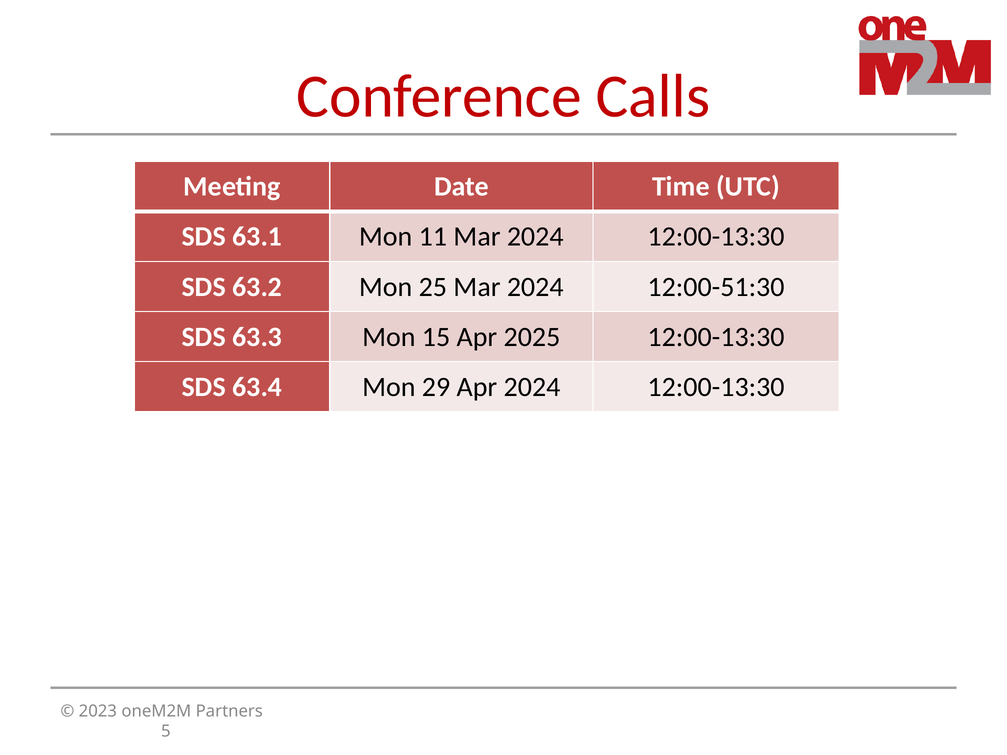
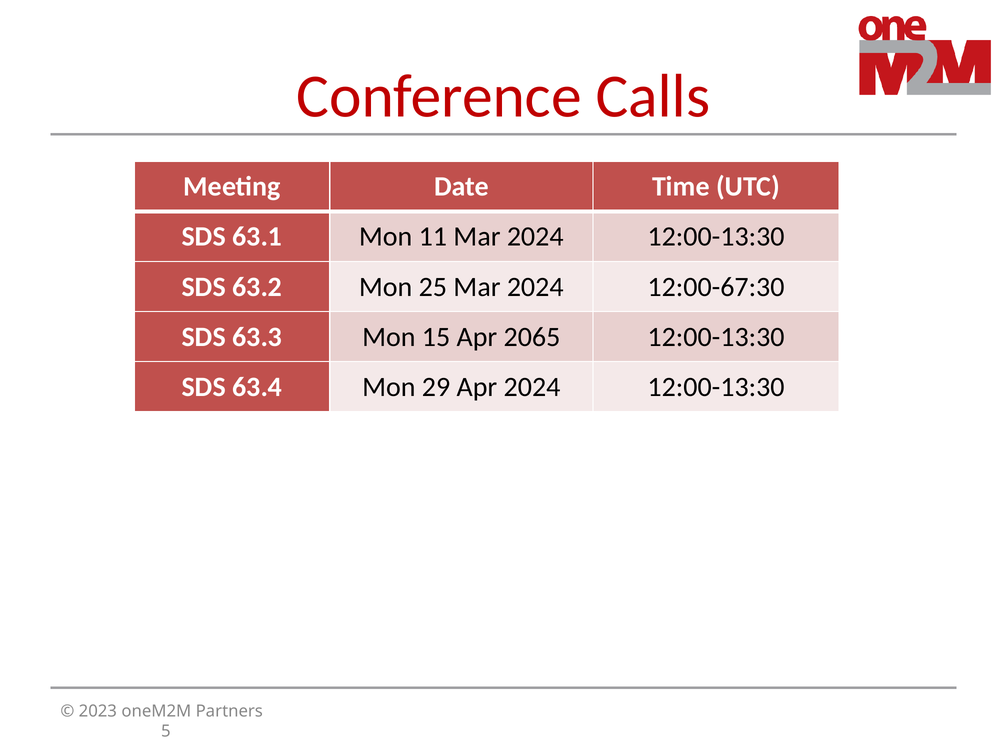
12:00-51:30: 12:00-51:30 -> 12:00-67:30 (716, 287)
2025: 2025 -> 2065 (532, 337)
